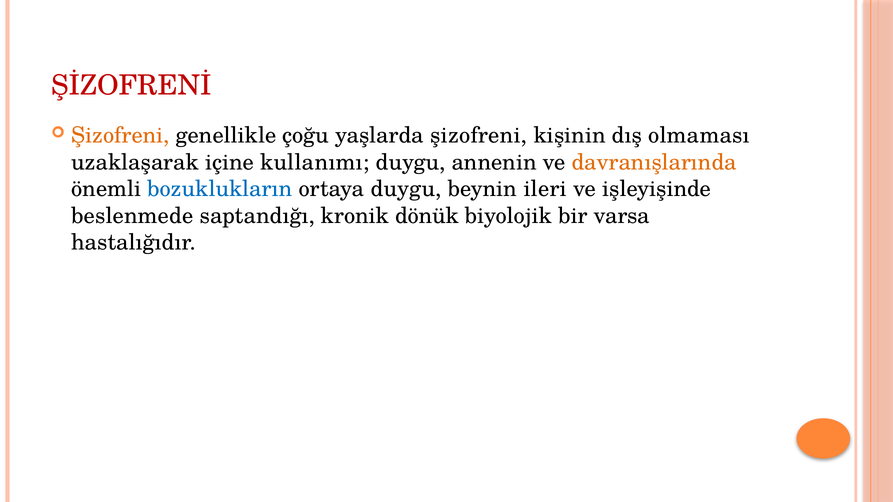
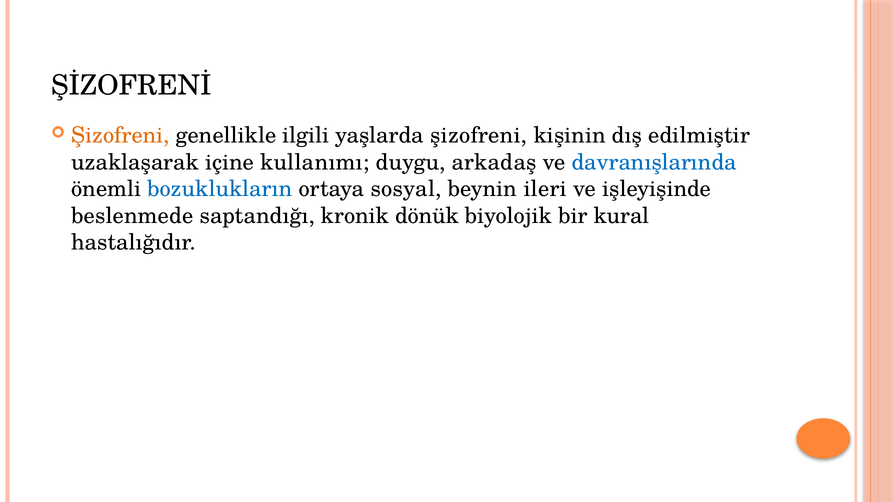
ŞİZOFRENİ colour: red -> black (132, 86)
çoğu: çoğu -> ilgili (306, 135)
olmaması: olmaması -> edilmiştir (699, 135)
annenin: annenin -> arkadaş (494, 162)
davranışlarında colour: orange -> blue (654, 162)
ortaya duygu: duygu -> sosyal (406, 189)
varsa: varsa -> kural (622, 216)
